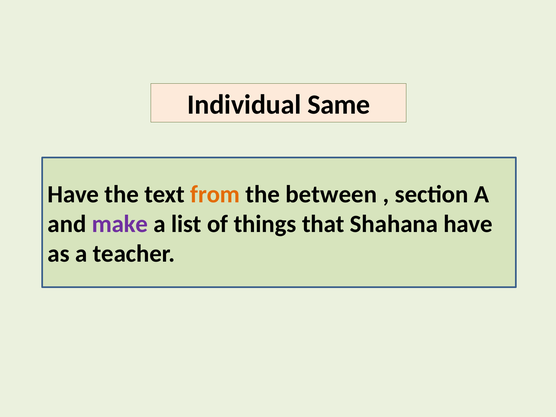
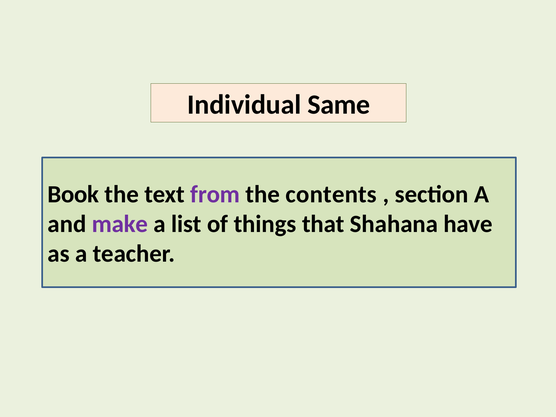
Have: Have -> Book (73, 194)
from colour: orange -> purple (215, 194)
between: between -> contents (331, 194)
